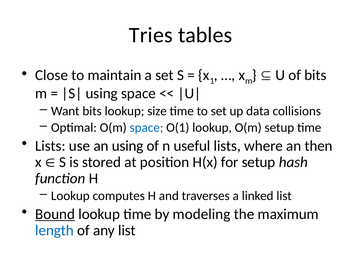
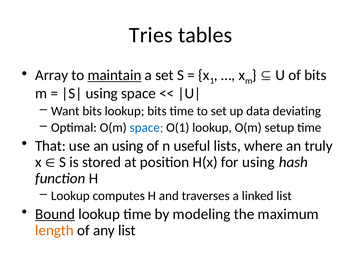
Close: Close -> Array (52, 75)
maintain underline: none -> present (115, 75)
lookup size: size -> bits (157, 111)
collisions: collisions -> deviating (297, 111)
Lists: Lists -> That (50, 146)
then: then -> truly (319, 146)
for setup: setup -> using (258, 162)
length colour: blue -> orange (55, 230)
